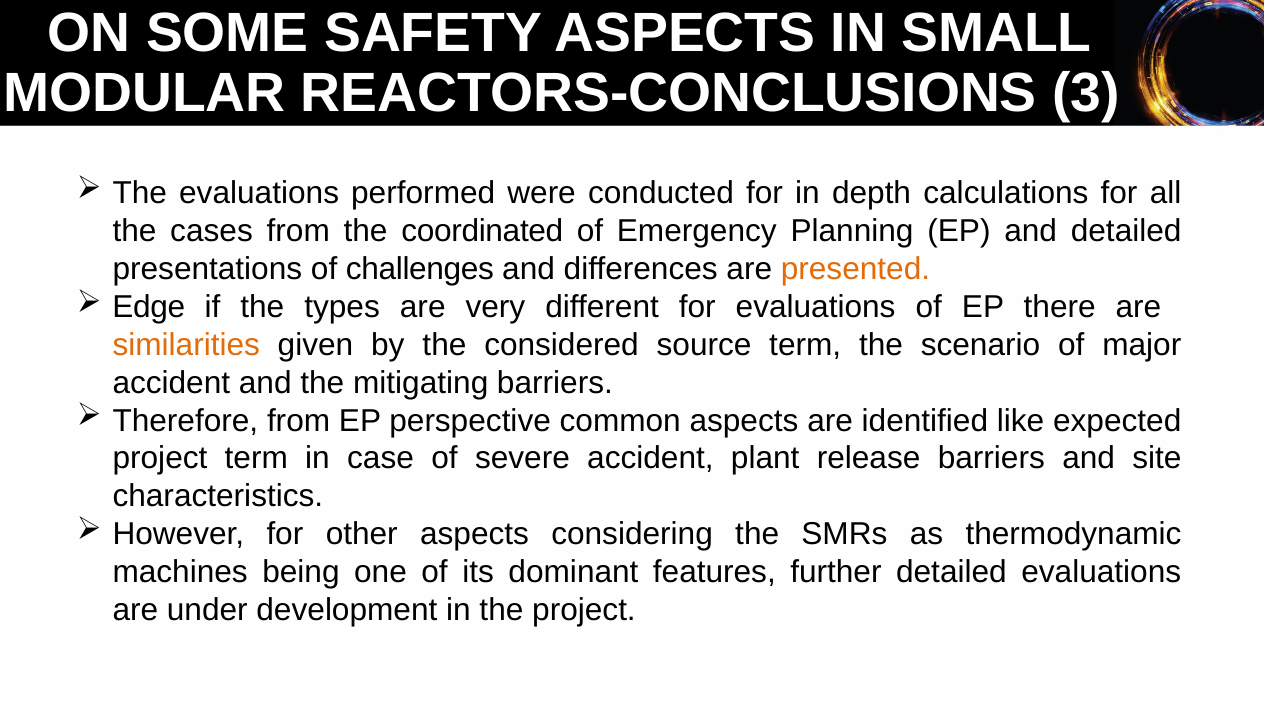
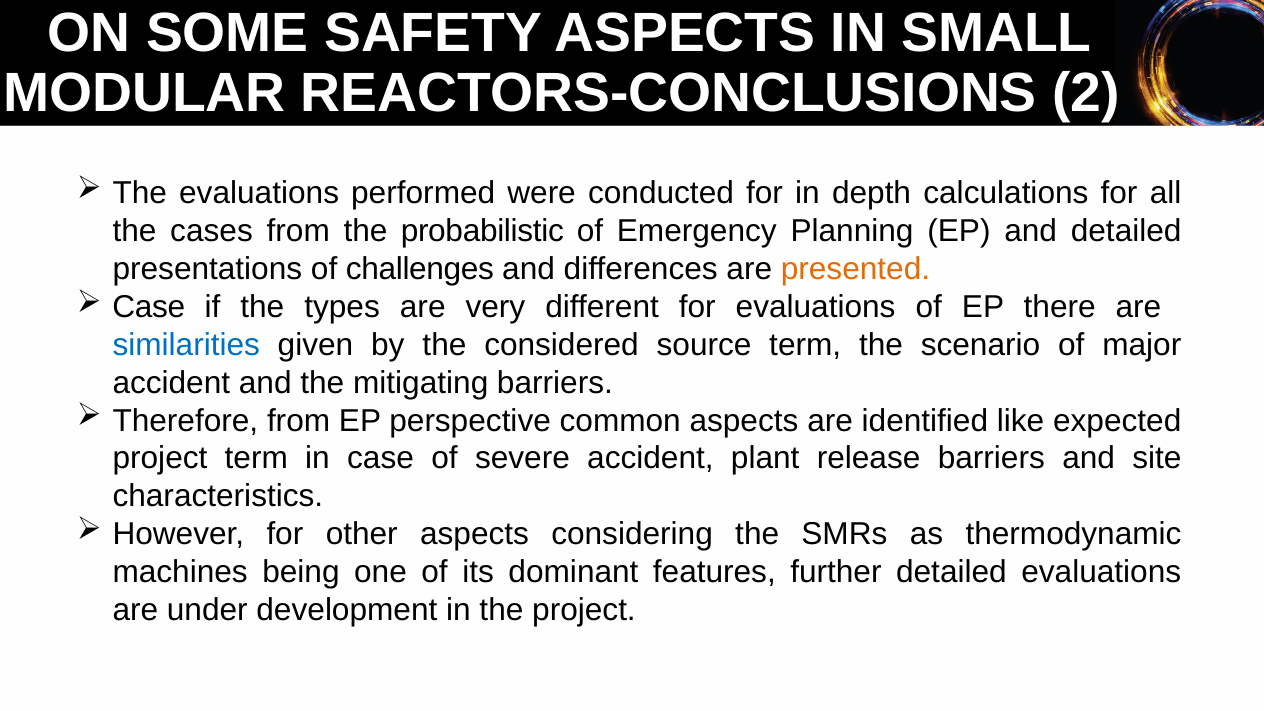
3: 3 -> 2 (1086, 93)
coordinated: coordinated -> probabilistic (482, 231)
Edge: Edge -> Case (149, 307)
similarities colour: orange -> blue (186, 345)
